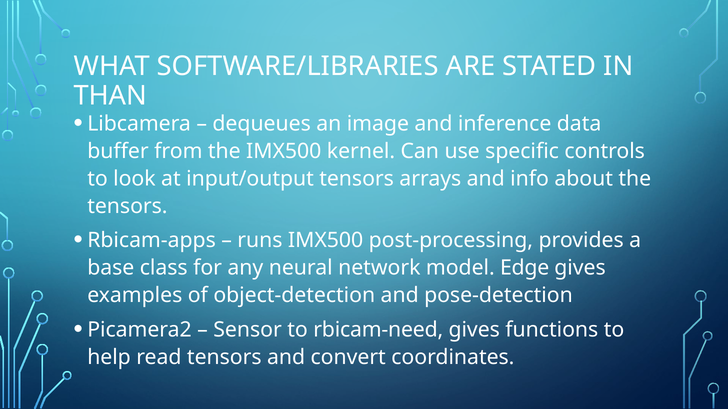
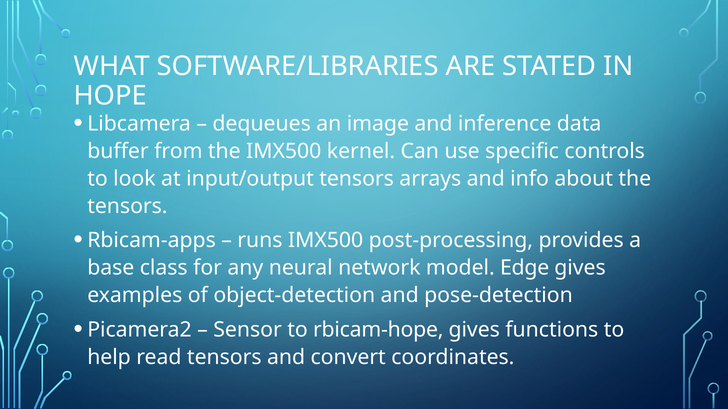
THAN: THAN -> HOPE (110, 96)
rbicam-need: rbicam-need -> rbicam-hope (378, 330)
